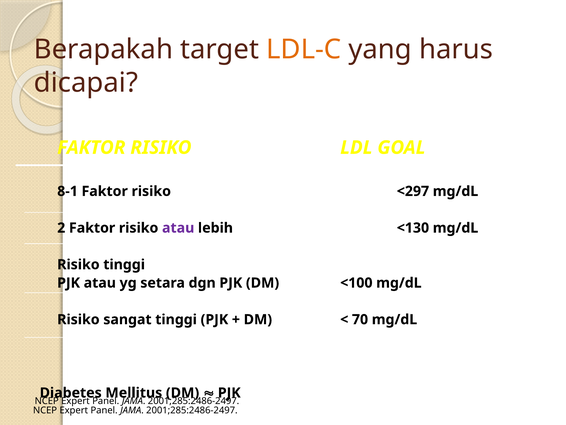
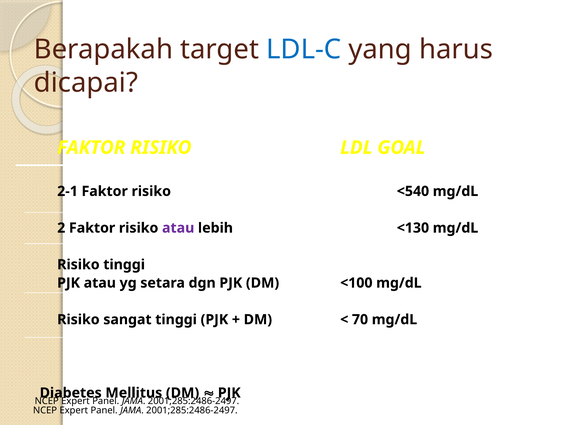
LDL-C colour: orange -> blue (304, 50)
8-1: 8-1 -> 2-1 (68, 191)
<297: <297 -> <540 (413, 191)
